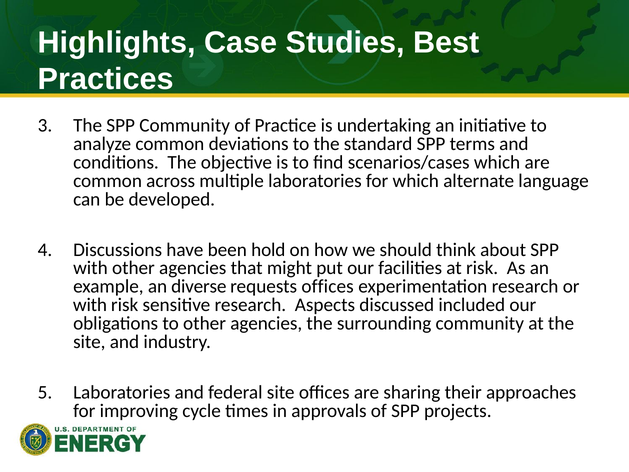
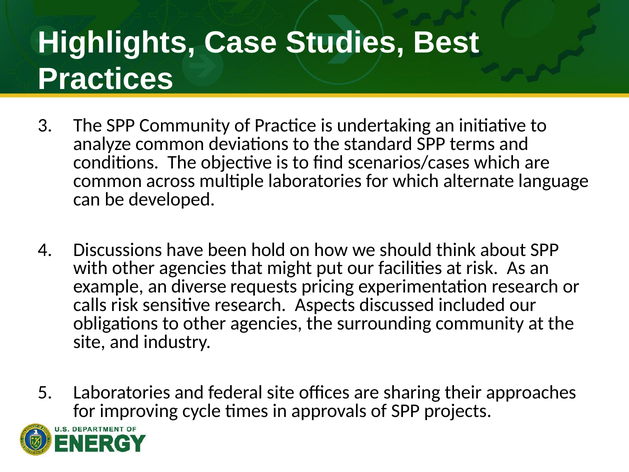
requests offices: offices -> pricing (328, 286)
with: with -> calls (90, 305)
